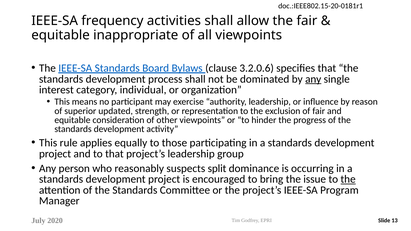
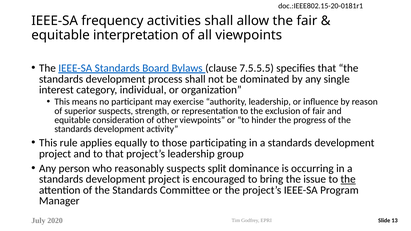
inappropriate: inappropriate -> interpretation (136, 35)
3.2.0.6: 3.2.0.6 -> 7.5.5.5 (257, 68)
any underline: present -> none (313, 79)
superior updated: updated -> suspects (116, 111)
